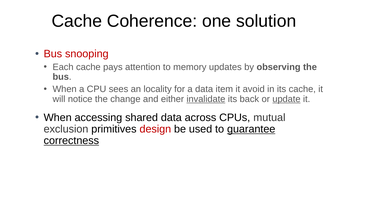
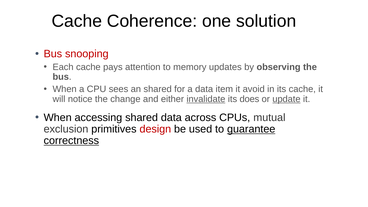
an locality: locality -> shared (158, 89)
back: back -> does (249, 99)
